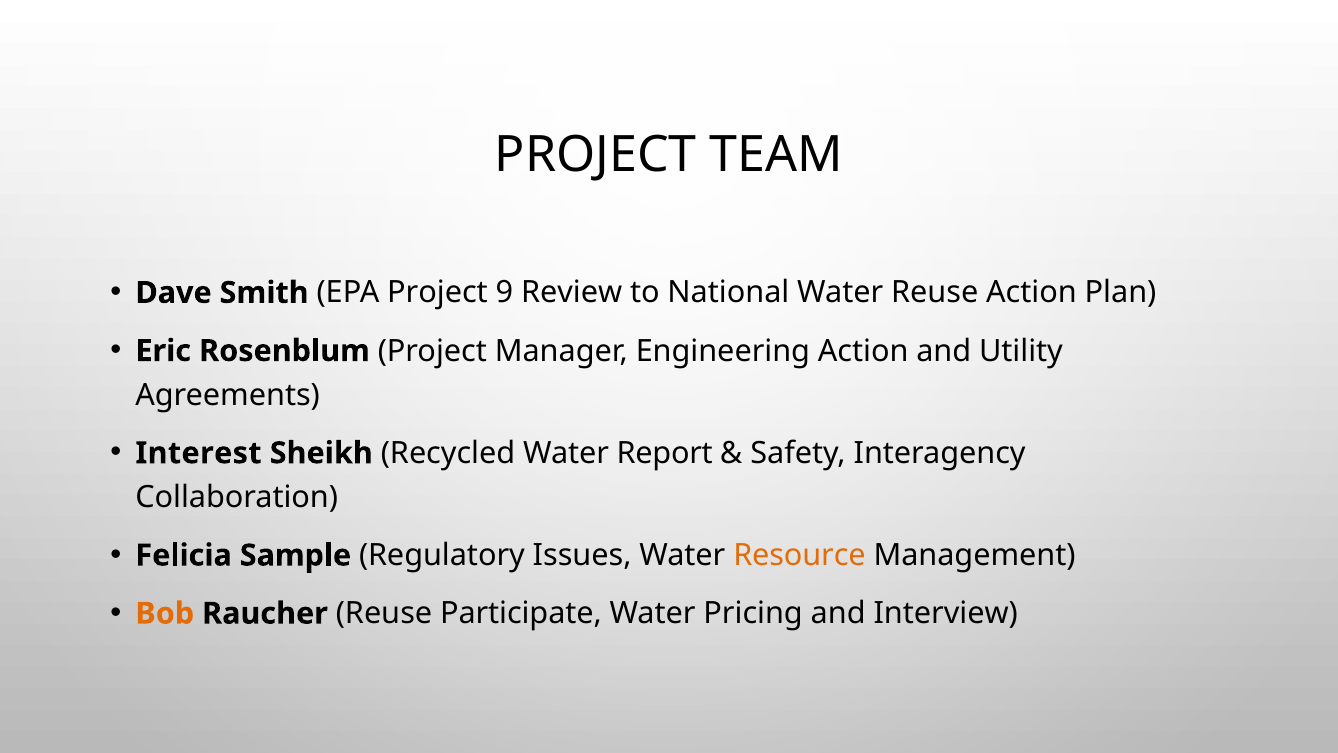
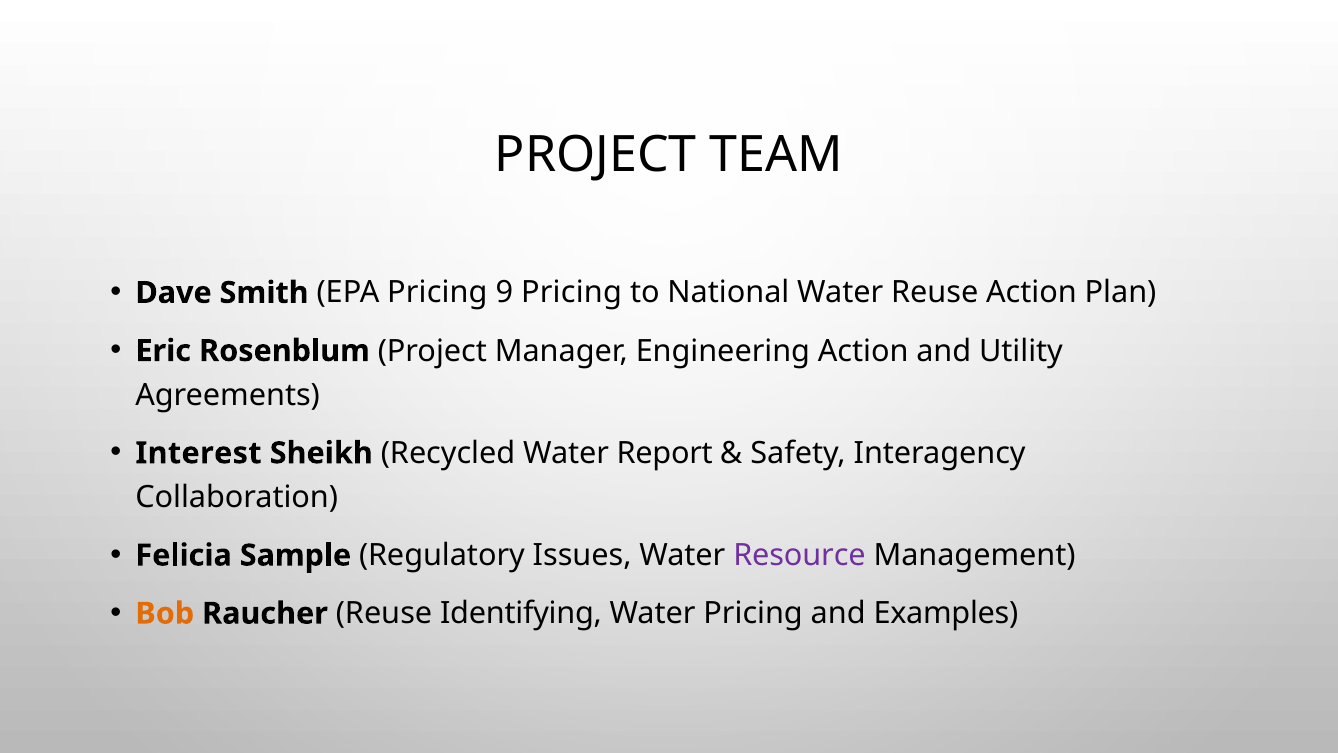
EPA Project: Project -> Pricing (437, 293)
9 Review: Review -> Pricing (571, 293)
Resource colour: orange -> purple (799, 555)
Participate: Participate -> Identifying (521, 613)
Interview: Interview -> Examples (946, 613)
